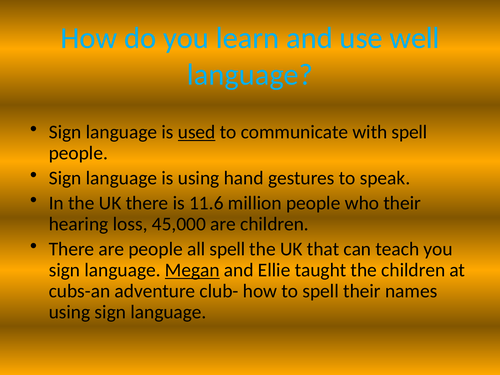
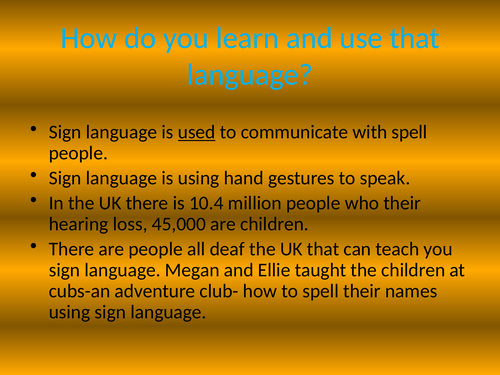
use well: well -> that (415, 38)
11.6: 11.6 -> 10.4 (206, 203)
all spell: spell -> deaf (227, 249)
Megan underline: present -> none (192, 270)
